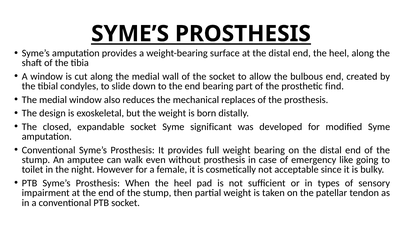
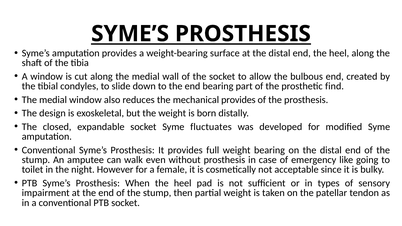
mechanical replaces: replaces -> provides (238, 100)
significant: significant -> fluctuates (211, 127)
